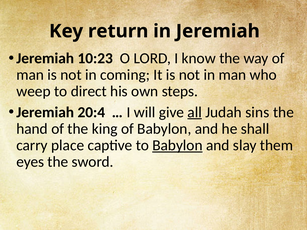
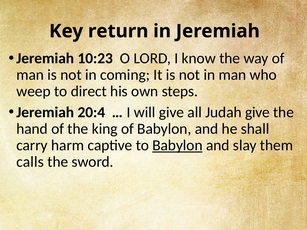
all underline: present -> none (195, 112)
Judah sins: sins -> give (257, 112)
place: place -> harm (68, 146)
eyes: eyes -> calls (30, 162)
